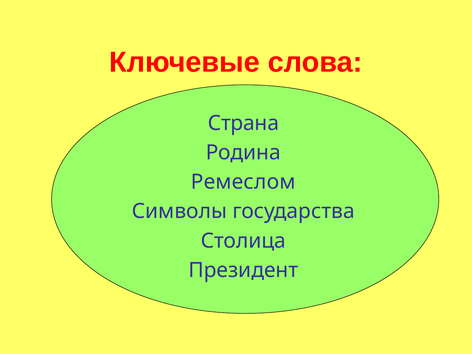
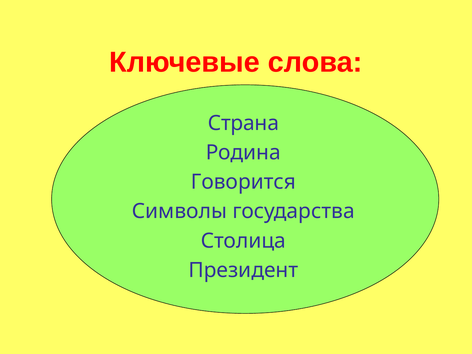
Ремеслом: Ремеслом -> Говорится (243, 182)
